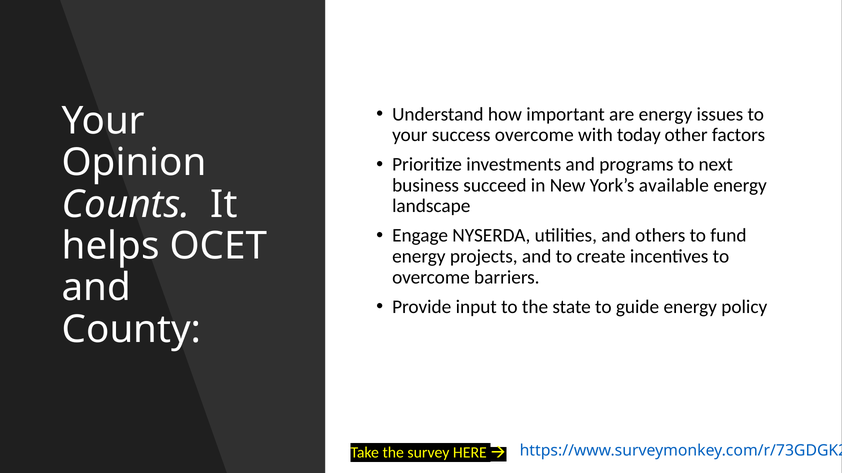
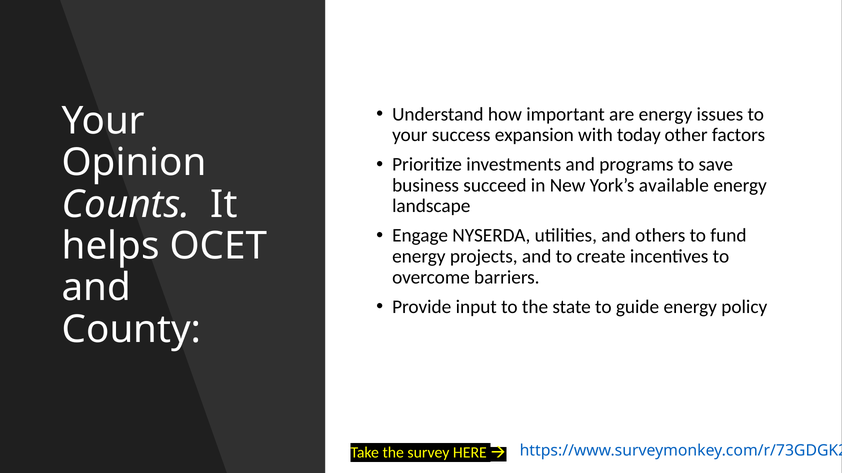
success overcome: overcome -> expansion (534, 135)
next: next -> save (716, 165)
